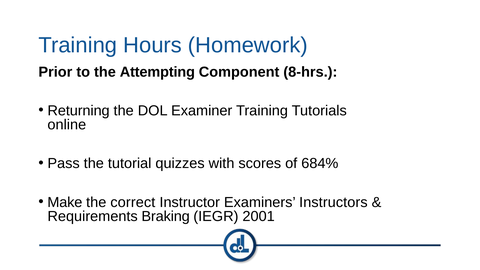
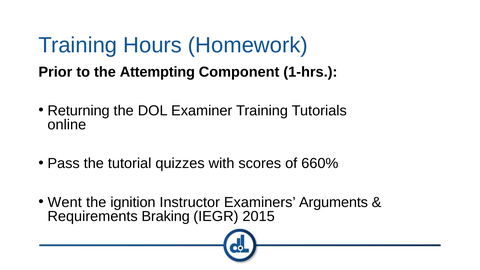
8-hrs: 8-hrs -> 1-hrs (310, 72)
684%: 684% -> 660% (320, 164)
Make: Make -> Went (65, 202)
correct: correct -> ignition (133, 202)
Instructors: Instructors -> Arguments (334, 202)
2001: 2001 -> 2015 (259, 216)
